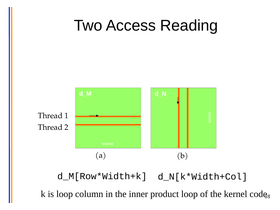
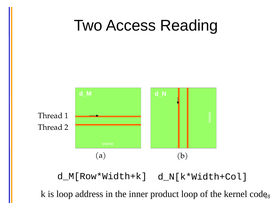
column: column -> address (89, 194)
